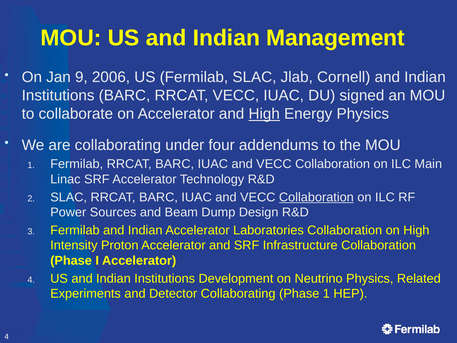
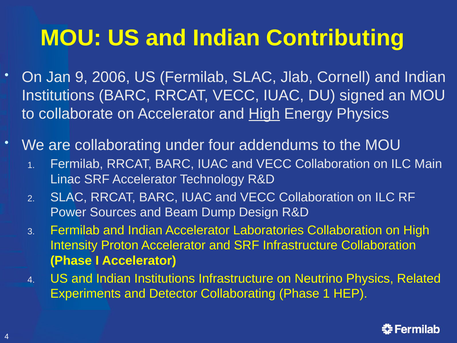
Management: Management -> Contributing (335, 38)
Collaboration underline: present -> none (316, 197)
Institutions Development: Development -> Infrastructure (236, 278)
